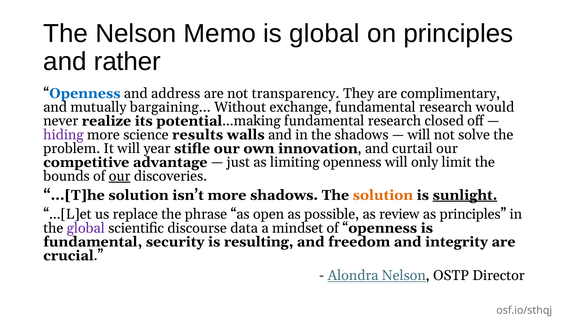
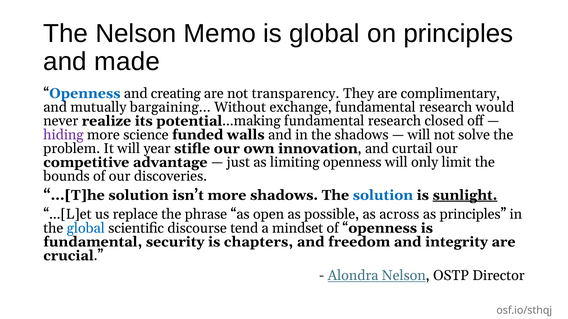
rather: rather -> made (127, 62)
address: address -> creating (176, 94)
results: results -> funded (198, 135)
our underline: present -> none (120, 176)
solution colour: orange -> blue (383, 195)
review: review -> across (399, 215)
global colour: purple -> blue (86, 228)
data: data -> tend (244, 228)
resulting: resulting -> chapters (258, 242)
